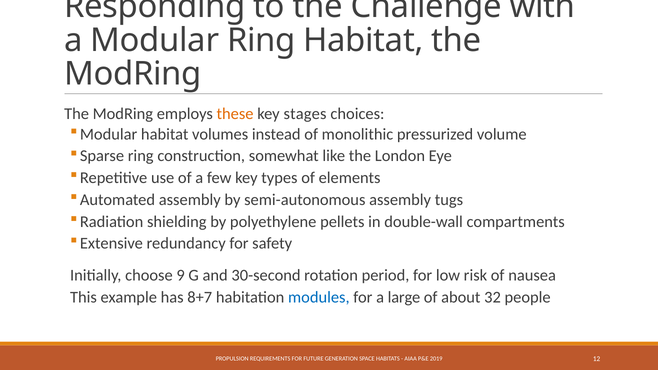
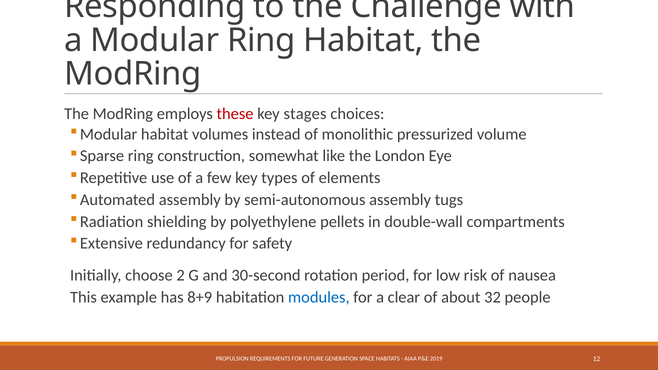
these colour: orange -> red (235, 114)
9: 9 -> 2 (181, 276)
8+7: 8+7 -> 8+9 (200, 297)
large: large -> clear (404, 297)
